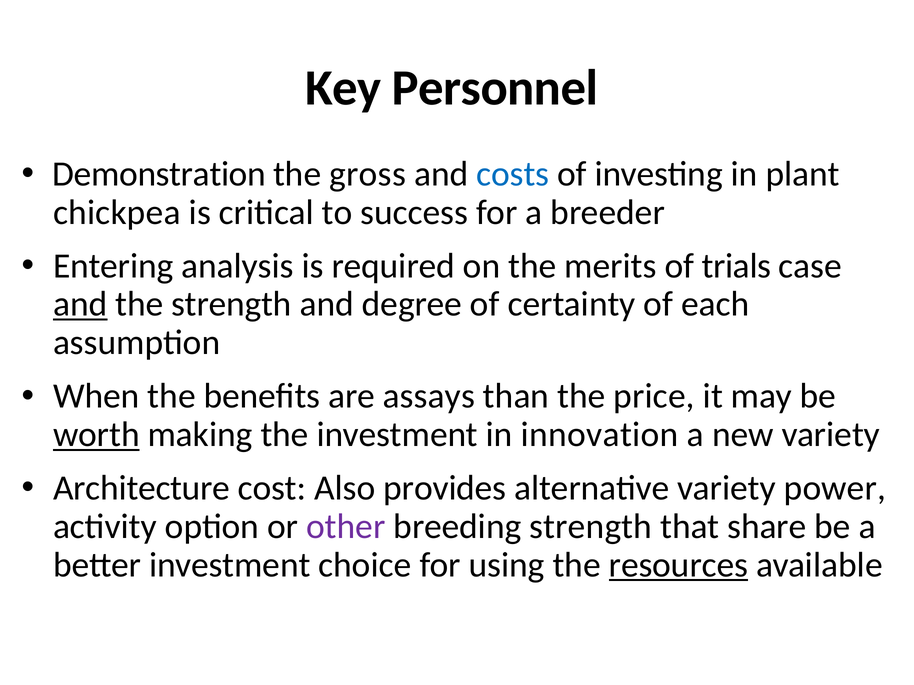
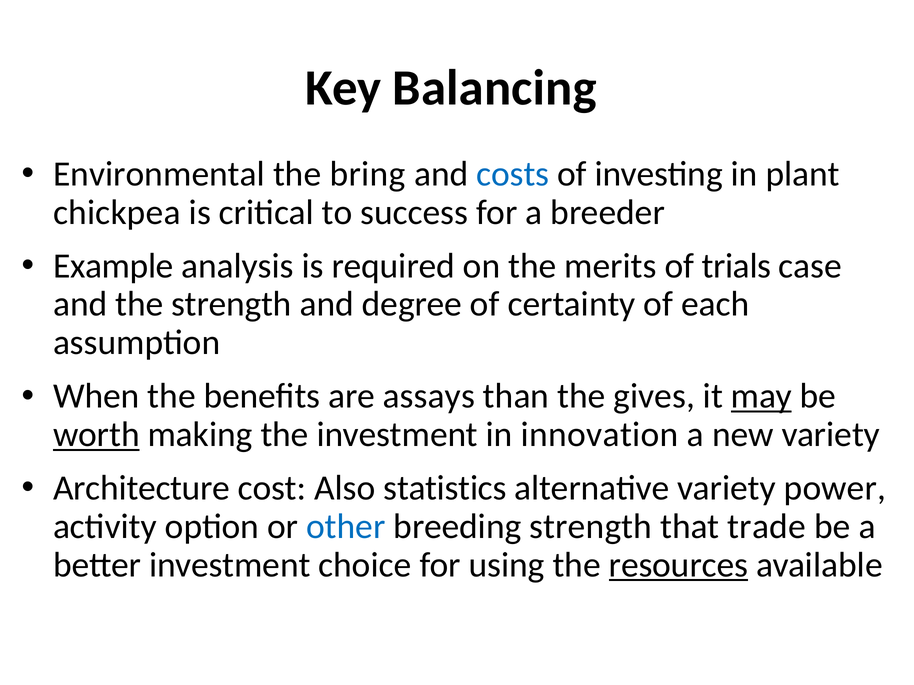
Personnel: Personnel -> Balancing (495, 88)
Demonstration: Demonstration -> Environmental (159, 174)
gross: gross -> bring (367, 174)
Entering: Entering -> Example (113, 266)
and underline: present -> none (80, 304)
price: price -> gives (654, 396)
may underline: none -> present (761, 396)
provides: provides -> statistics (445, 488)
other colour: purple -> blue (346, 527)
share: share -> trade (767, 527)
